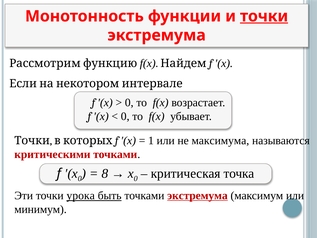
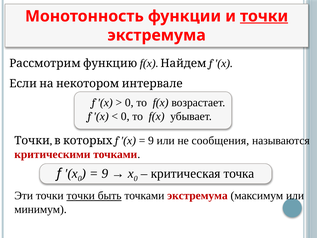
1: 1 -> 9 (151, 140)
максимума: максимума -> сообщения (220, 140)
8: 8 -> 9 (105, 173)
точки урока: урока -> точки (81, 195)
экстремума underline: present -> none (197, 195)
